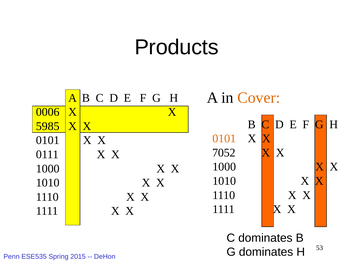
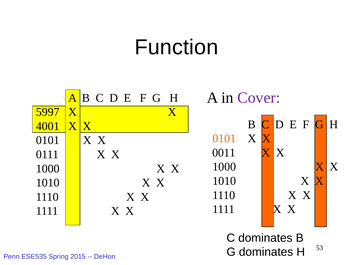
Products: Products -> Function (176, 47)
Cover colour: orange -> purple (259, 98)
0006: 0006 -> 5997 (48, 112)
5985: 5985 -> 4001 (48, 126)
7052: 7052 -> 0011 (224, 153)
